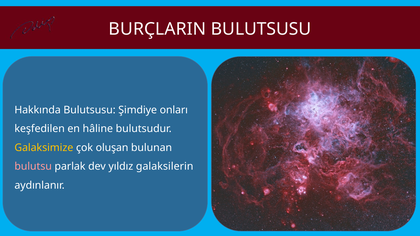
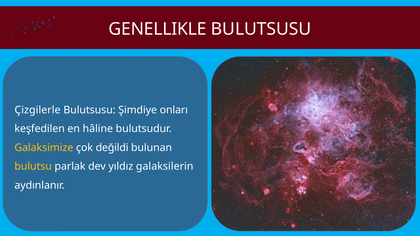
BURÇLARIN: BURÇLARIN -> GENELLIKLE (158, 29)
Hakkında: Hakkında -> Çizgilerle (38, 110)
oluşan: oluşan -> değildi (112, 148)
bulutsu colour: pink -> yellow (33, 167)
